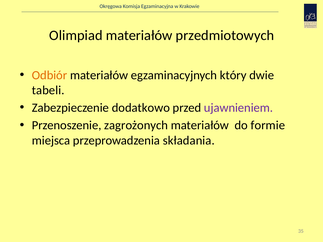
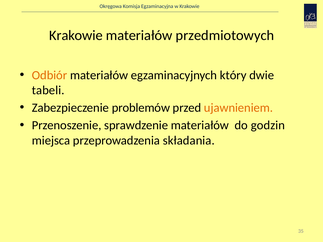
Olimpiad: Olimpiad -> Krakowie (76, 35)
dodatkowo: dodatkowo -> problemów (141, 108)
ujawnieniem colour: purple -> orange (239, 108)
zagrożonych: zagrożonych -> sprawdzenie (136, 125)
formie: formie -> godzin (268, 125)
